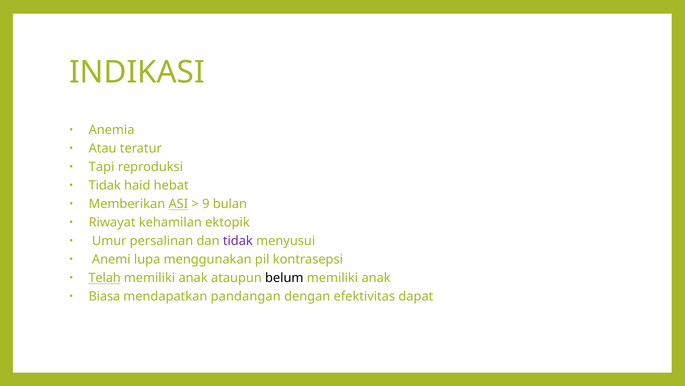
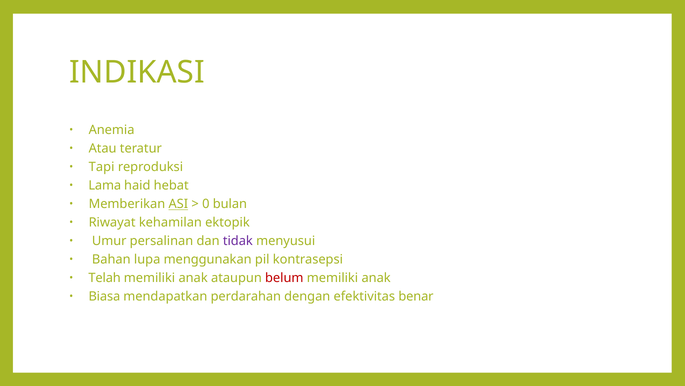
Tidak: Tidak -> Lama (105, 185)
9: 9 -> 0 (206, 204)
Anemi: Anemi -> Bahan (111, 259)
Telah underline: present -> none (105, 278)
belum colour: black -> red (284, 278)
pandangan: pandangan -> perdarahan (246, 296)
dapat: dapat -> benar (416, 296)
